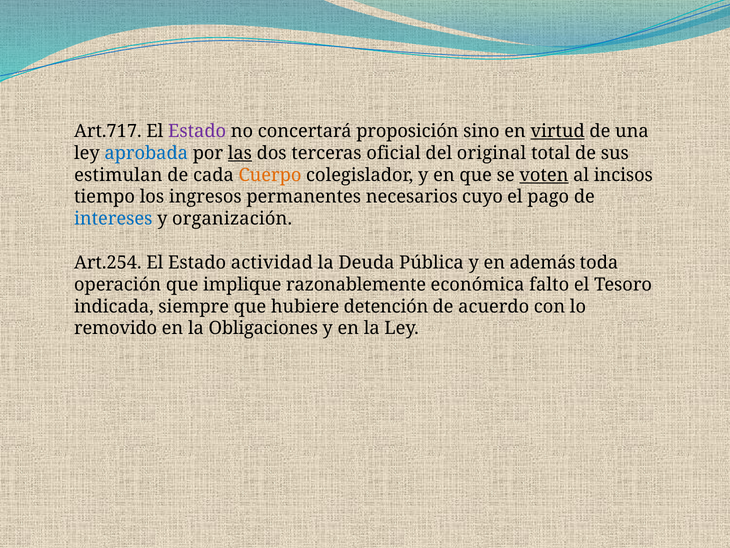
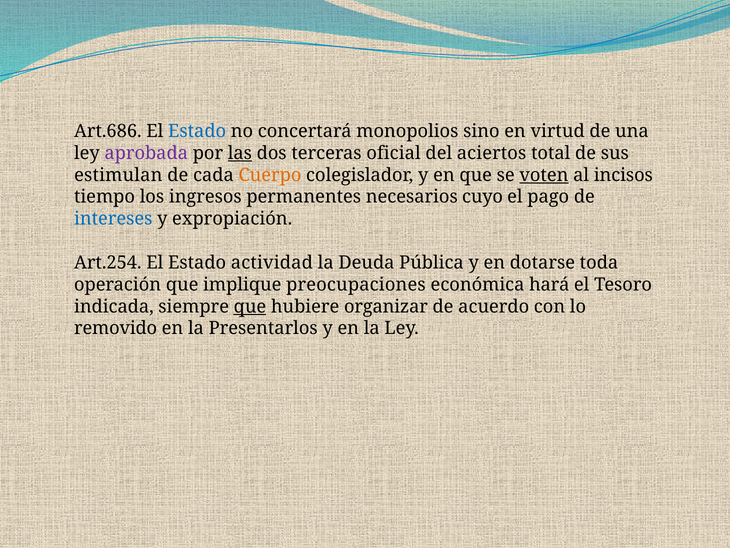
Art.717: Art.717 -> Art.686 (108, 131)
Estado colour: purple -> blue (197, 131)
proposición: proposición -> monopolios (407, 131)
virtud underline: present -> none (558, 131)
aprobada colour: blue -> purple (146, 153)
original: original -> aciertos (492, 153)
organización: organización -> expropiación (232, 219)
además: además -> dotarse (542, 262)
razonablemente: razonablemente -> preocupaciones (356, 284)
falto: falto -> hará (549, 284)
que underline: none -> present (250, 306)
detención: detención -> organizar (386, 306)
Obligaciones: Obligaciones -> Presentarlos (263, 328)
